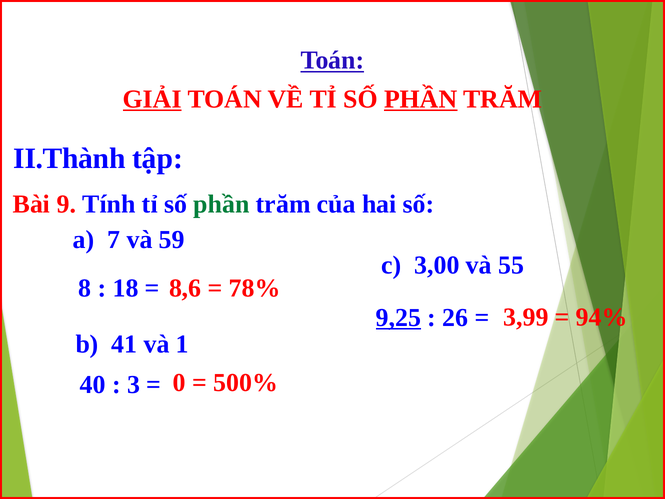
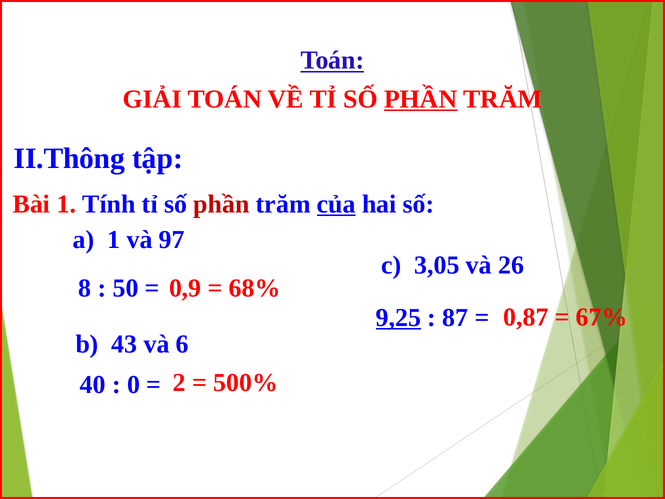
GIẢI underline: present -> none (152, 99)
II.Thành: II.Thành -> II.Thông (69, 158)
Bài 9: 9 -> 1 (66, 204)
phần colour: green -> red (222, 204)
của underline: none -> present (336, 204)
a 7: 7 -> 1 (114, 240)
59: 59 -> 97 (172, 240)
3,00: 3,00 -> 3,05 (437, 265)
55: 55 -> 26 (511, 265)
18: 18 -> 50 (126, 288)
8,6: 8,6 -> 0,9 (185, 288)
78%: 78% -> 68% (255, 288)
26: 26 -> 87 (455, 317)
3,99: 3,99 -> 0,87 (526, 317)
94%: 94% -> 67% (602, 317)
41: 41 -> 43 (124, 344)
1: 1 -> 6 (182, 344)
3: 3 -> 0 (134, 385)
0: 0 -> 2 (179, 383)
